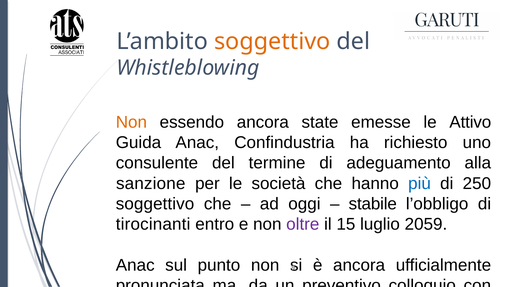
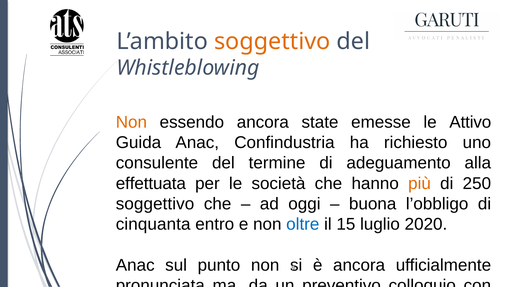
sanzione: sanzione -> effettuata (151, 184)
più colour: blue -> orange (419, 184)
stabile: stabile -> buona (373, 204)
tirocinanti: tirocinanti -> cinquanta (153, 225)
oltre colour: purple -> blue (303, 225)
2059: 2059 -> 2020 (426, 225)
